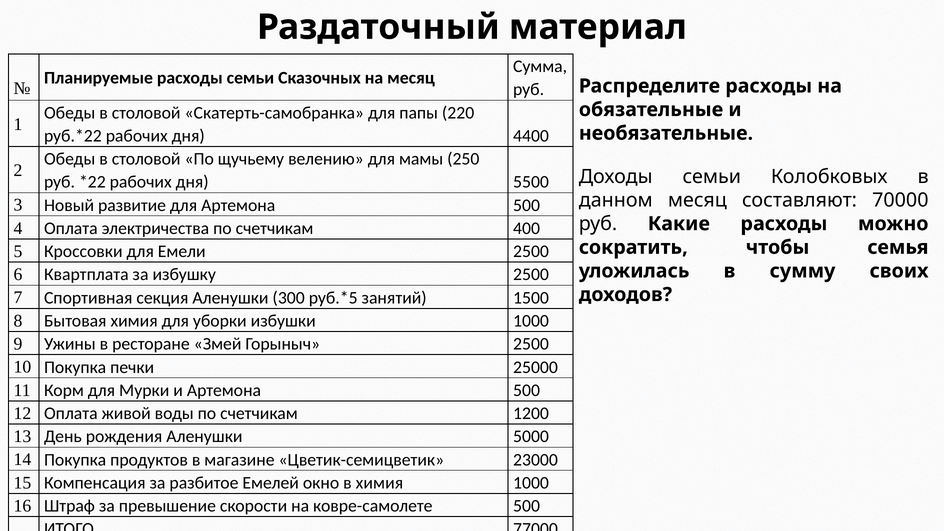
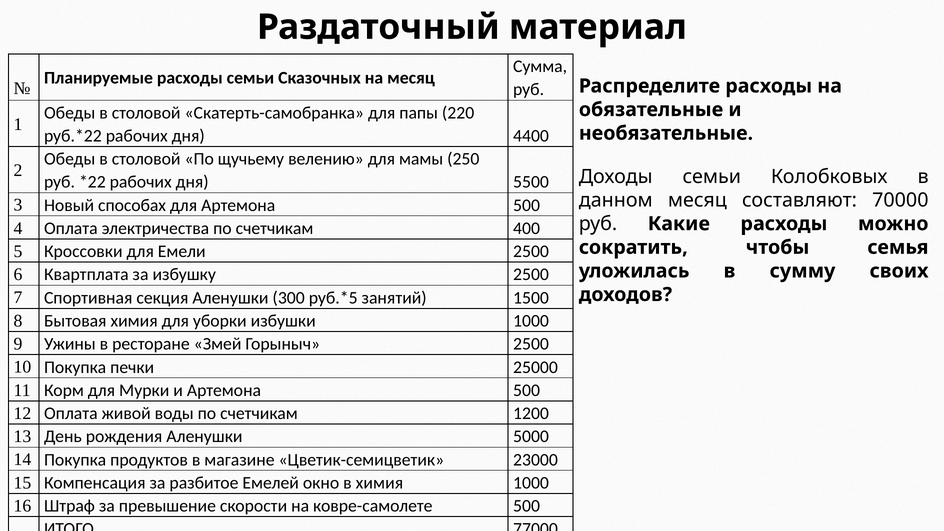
развитие: развитие -> способах (132, 205)
